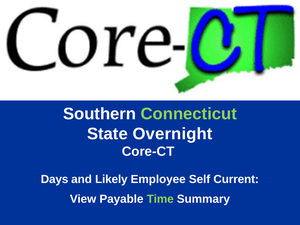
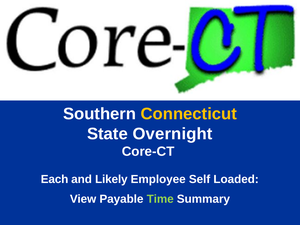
Connecticut colour: light green -> yellow (189, 114)
Days: Days -> Each (55, 179)
Current: Current -> Loaded (236, 179)
